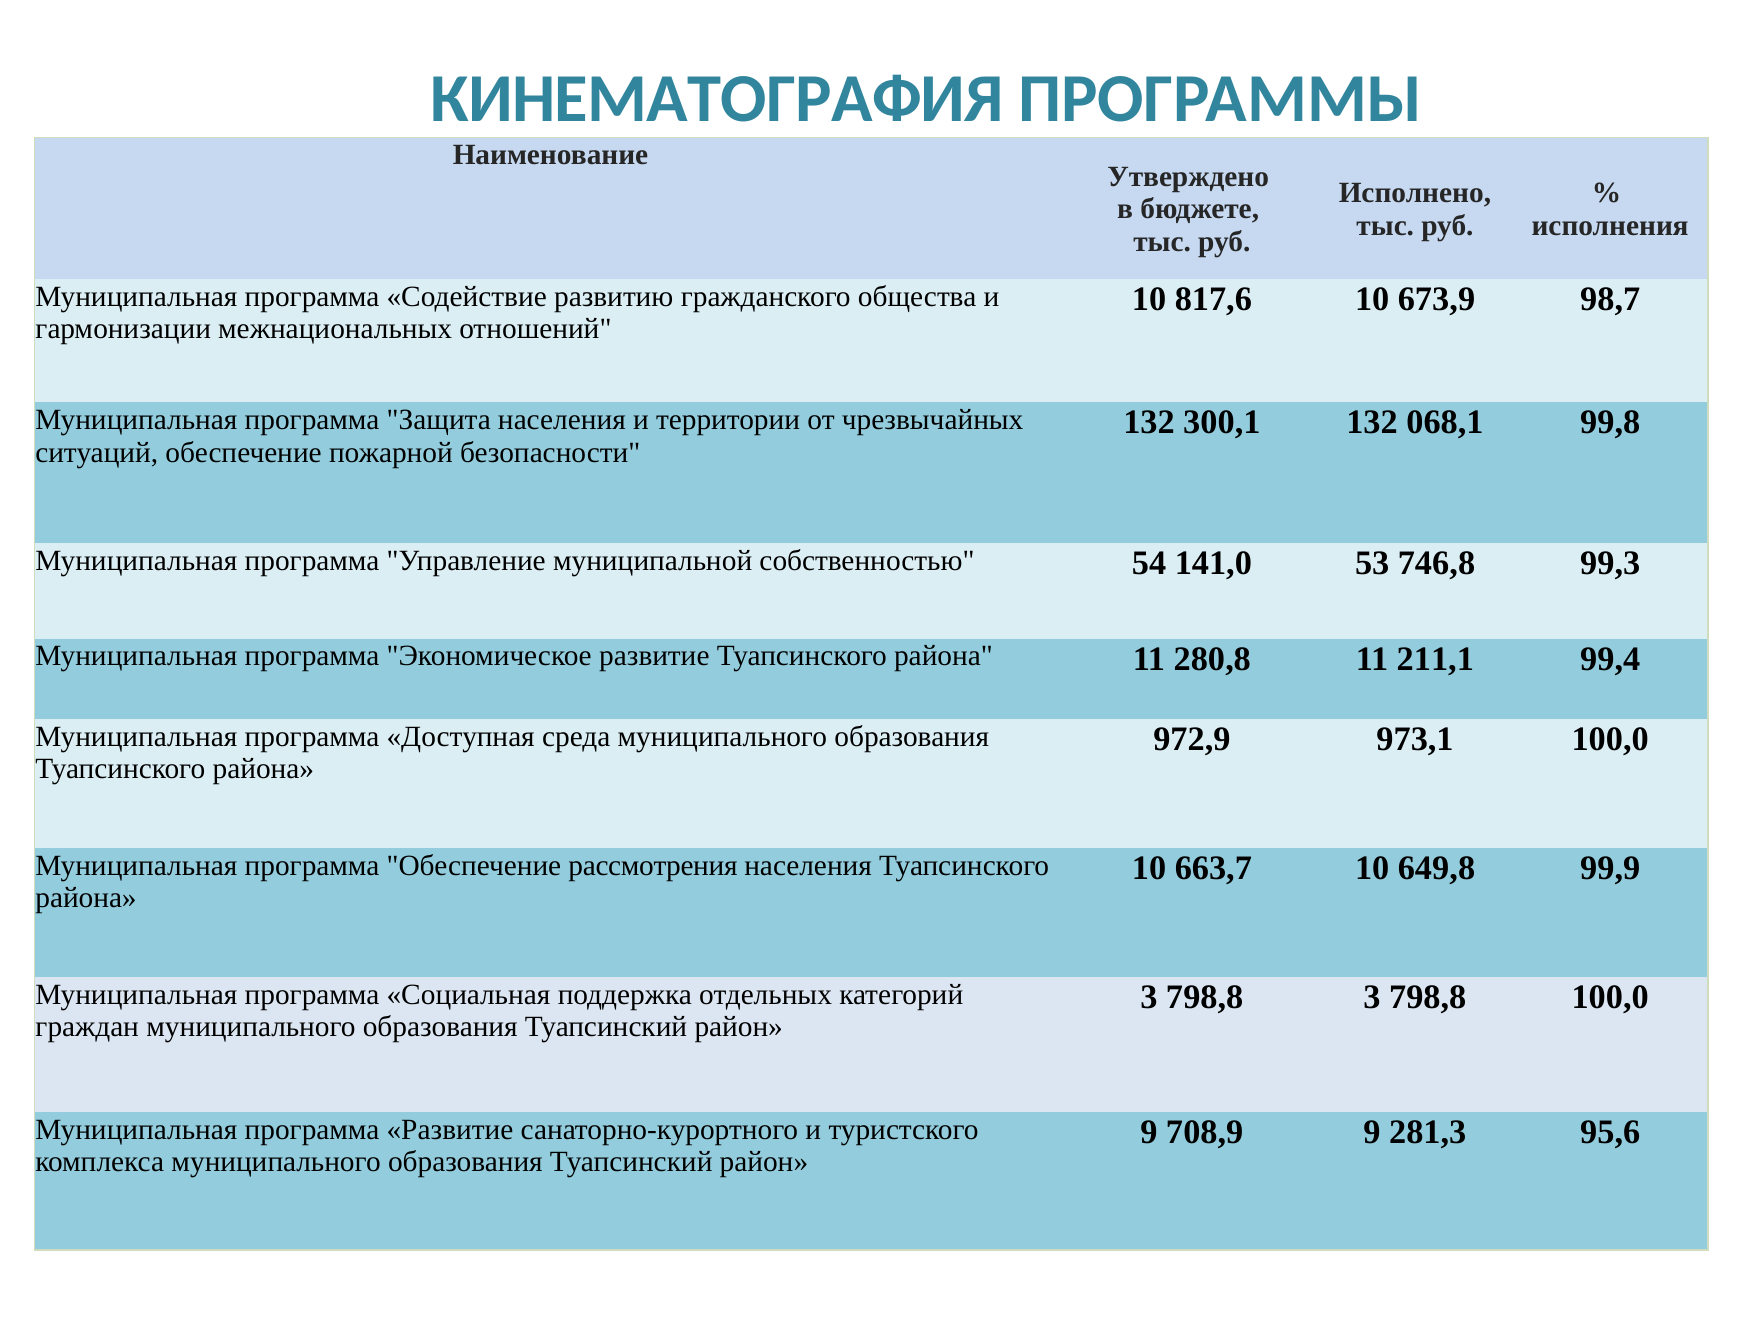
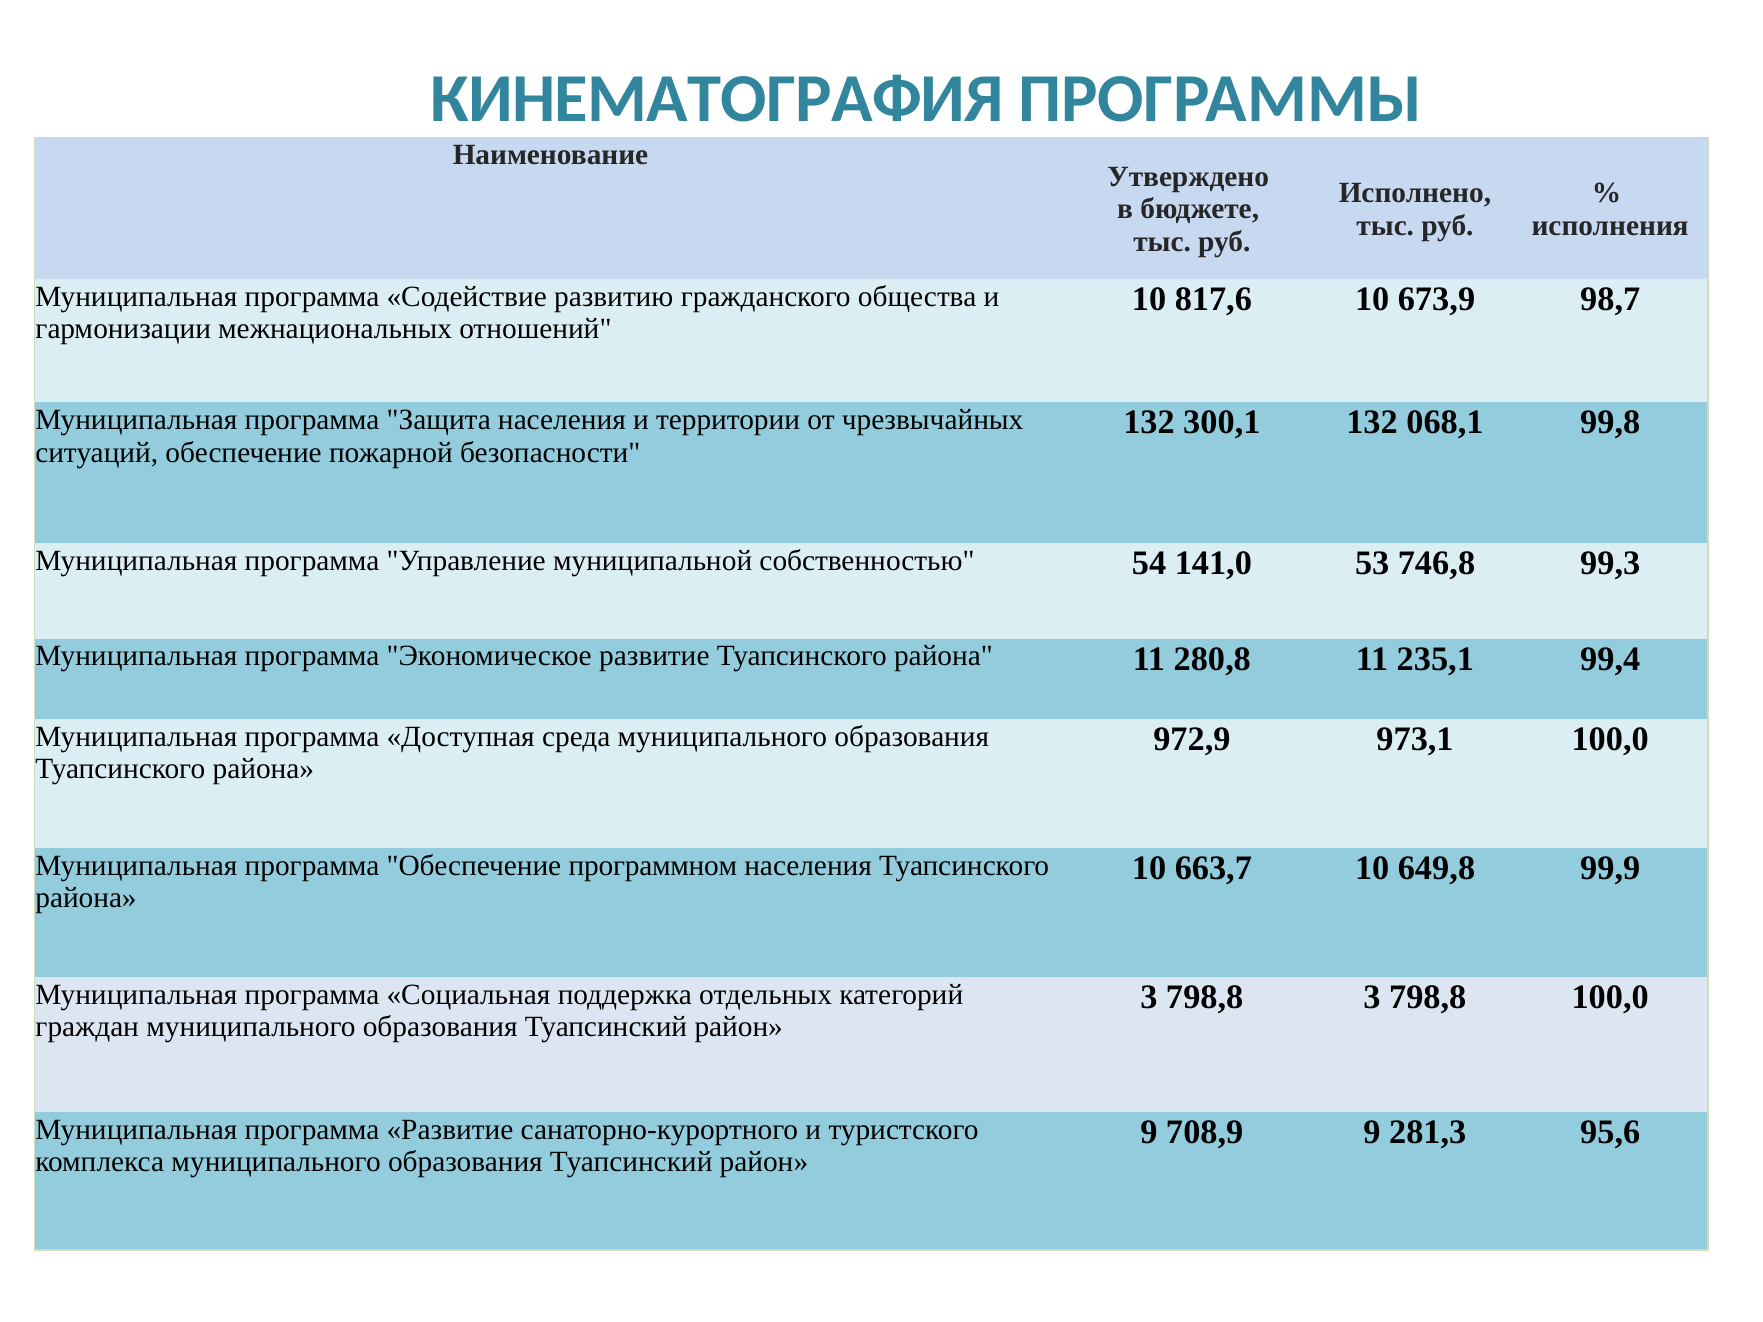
211,1: 211,1 -> 235,1 (1435, 659)
рассмотрения: рассмотрения -> программном (653, 866)
